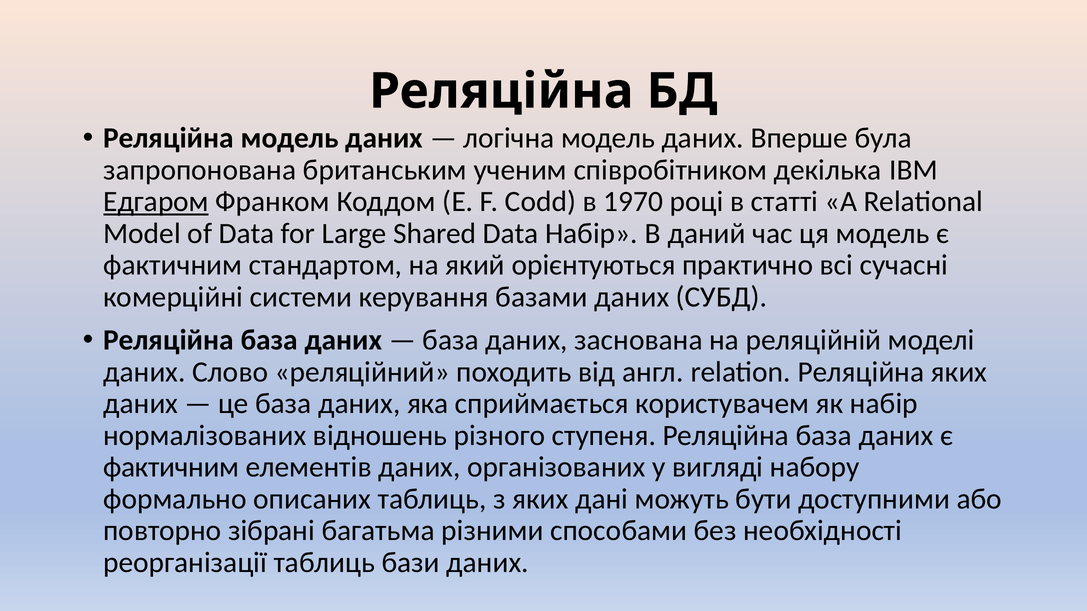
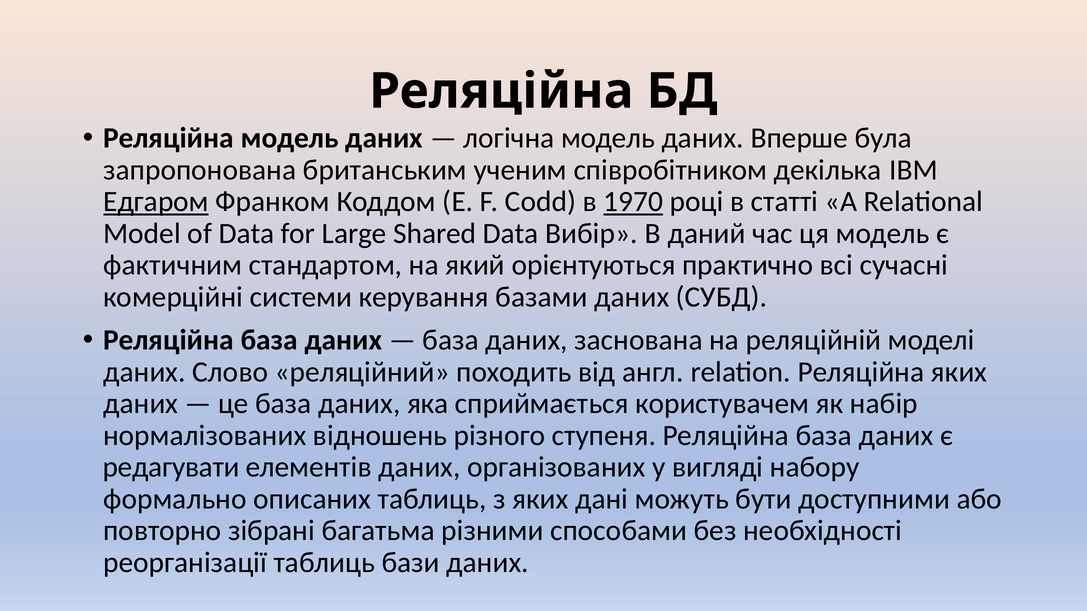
1970 underline: none -> present (633, 202)
Data Набір: Набір -> Вибір (591, 234)
фактичним: фактичним -> редагувати (171, 467)
